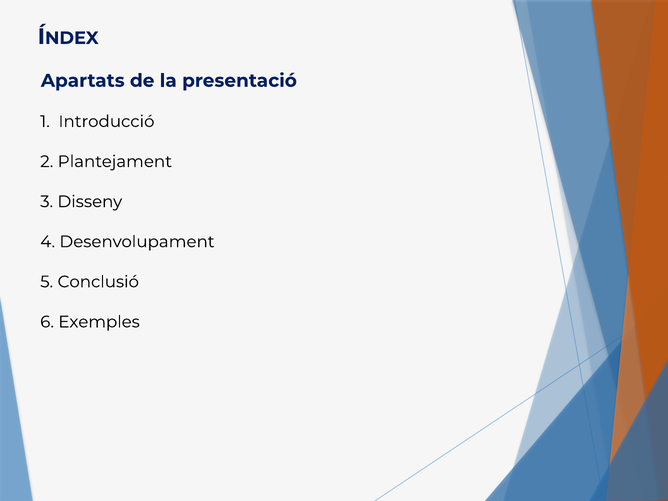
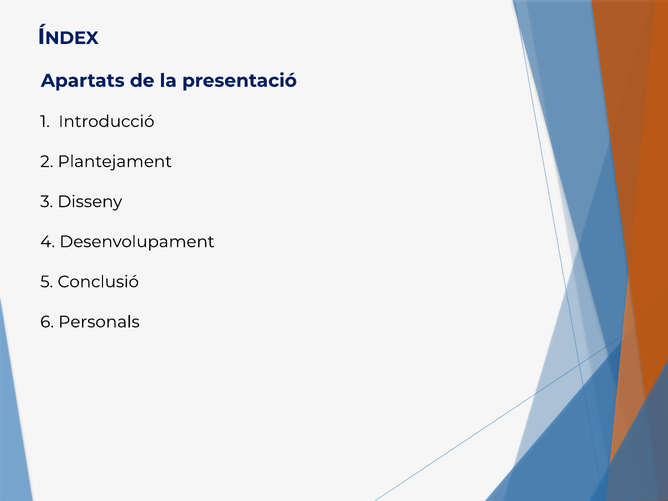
Exemples: Exemples -> Personals (99, 322)
